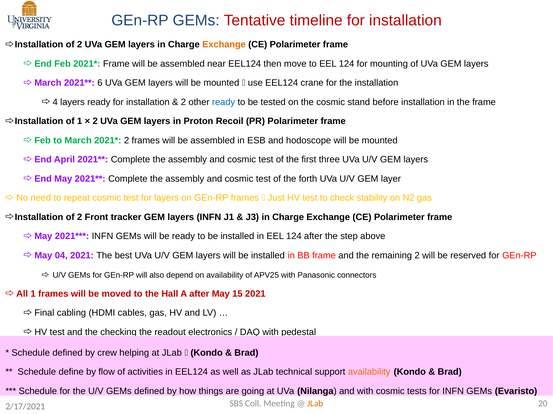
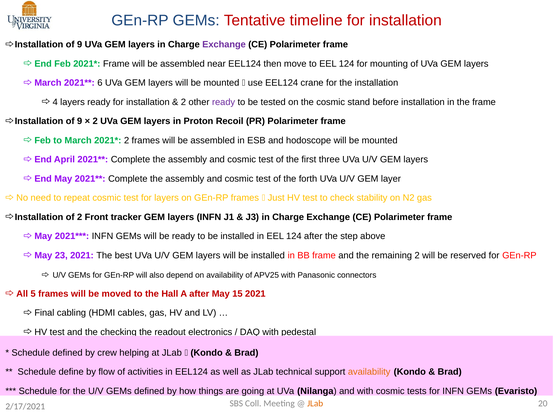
2: 2 -> 9 (80, 45)
Exchange colour: orange -> purple (224, 45)
ready colour: blue -> purple (224, 102)
1: 1 -> 9 (80, 121)
04: 04 -> 23 (61, 256)
All 1: 1 -> 5 (33, 294)
